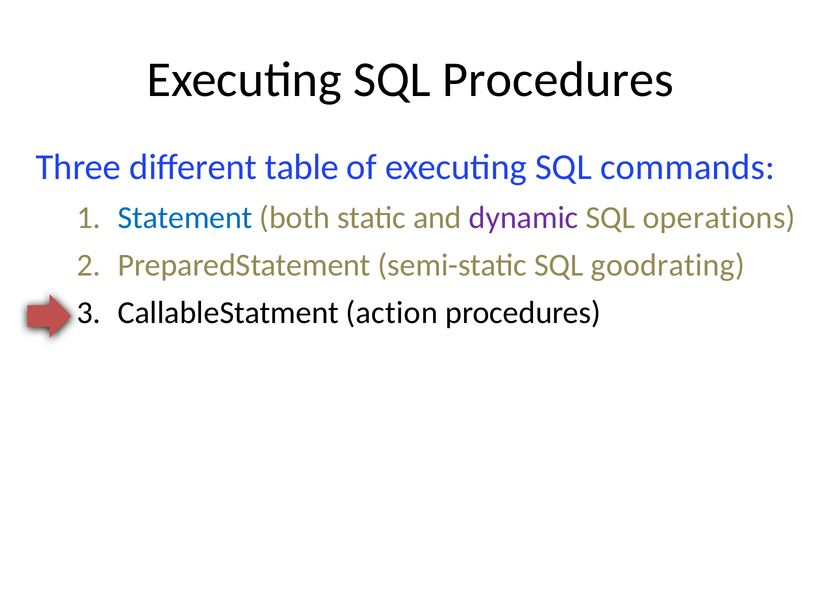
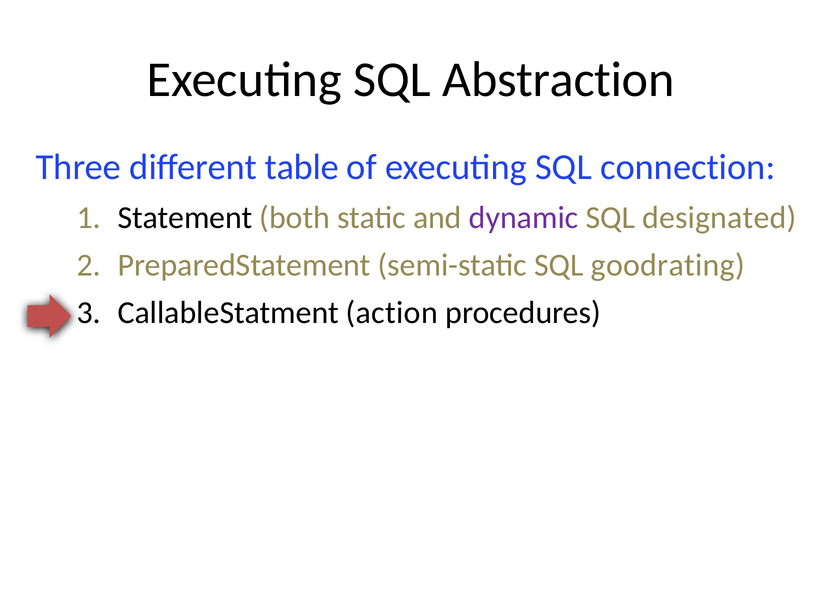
SQL Procedures: Procedures -> Abstraction (558, 79)
commands: commands -> connection (688, 167)
Statement colour: blue -> black (185, 217)
operations: operations -> designated (719, 217)
